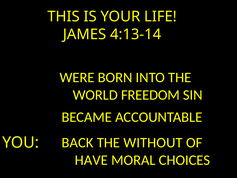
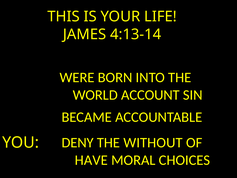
FREEDOM: FREEDOM -> ACCOUNT (150, 95)
BACK: BACK -> DENY (78, 142)
